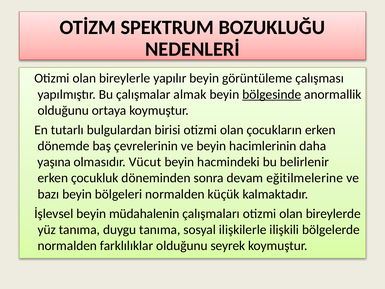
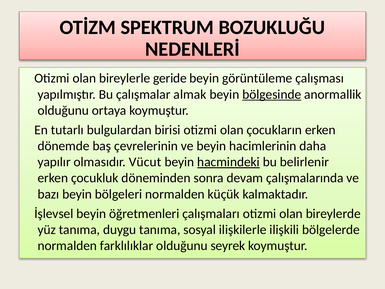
yapılır: yapılır -> geride (170, 78)
yaşına: yaşına -> yapılır (54, 162)
hacmindeki underline: none -> present (229, 162)
eğitilmelerine: eğitilmelerine -> çalışmalarında (305, 178)
müdahalenin: müdahalenin -> öğretmenleri (144, 213)
